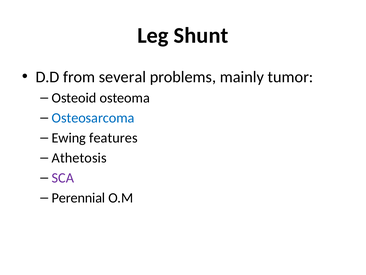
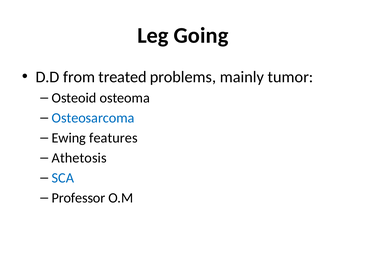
Shunt: Shunt -> Going (201, 35)
several: several -> treated (123, 77)
SCA colour: purple -> blue (63, 178)
Perennial: Perennial -> Professor (78, 198)
